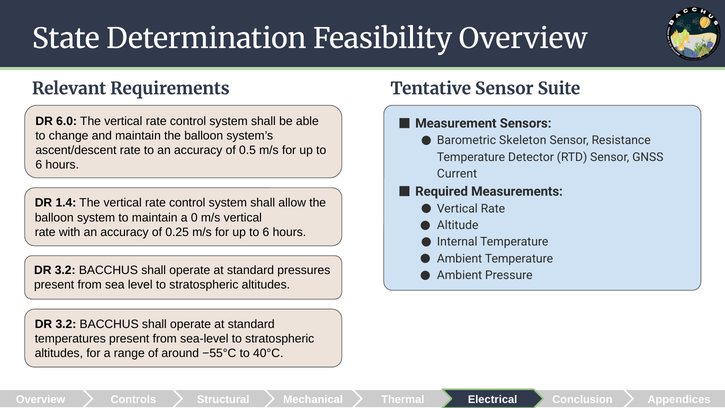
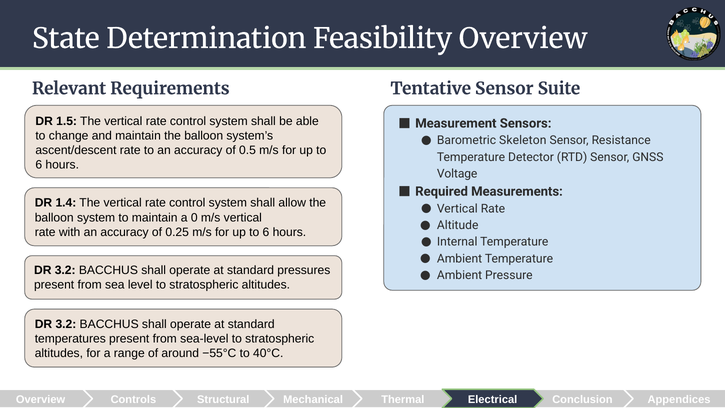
6.0: 6.0 -> 1.5 (67, 121)
Current: Current -> Voltage (457, 174)
